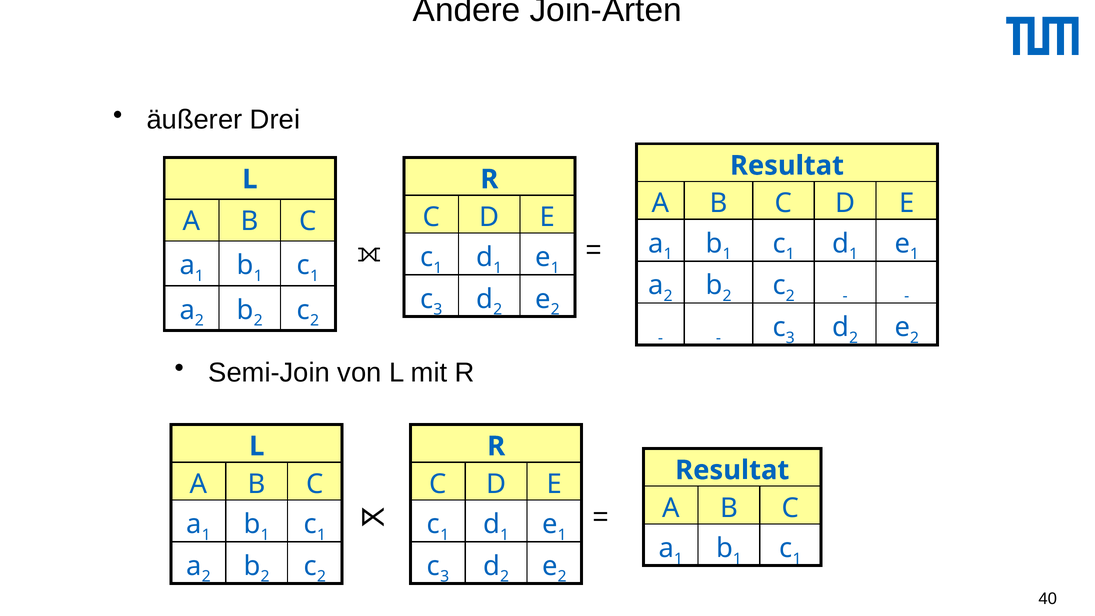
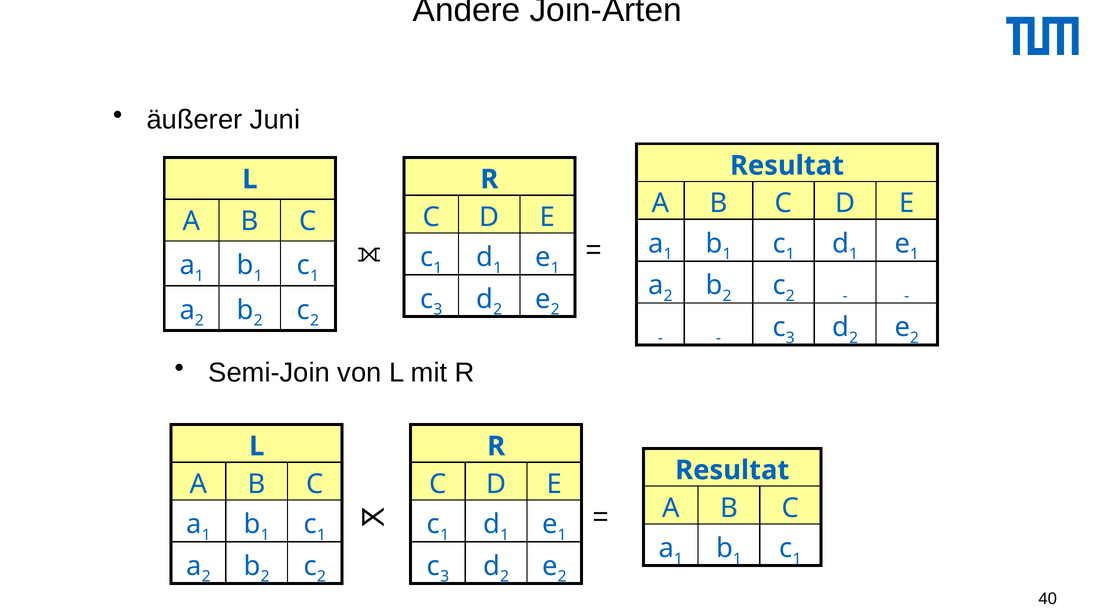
Drei: Drei -> Juni (275, 120)
